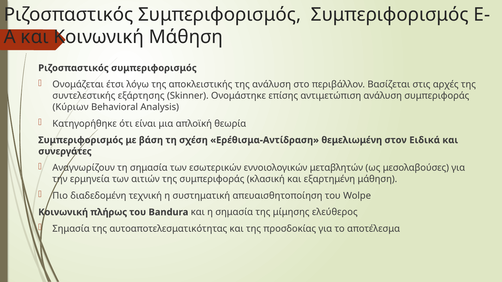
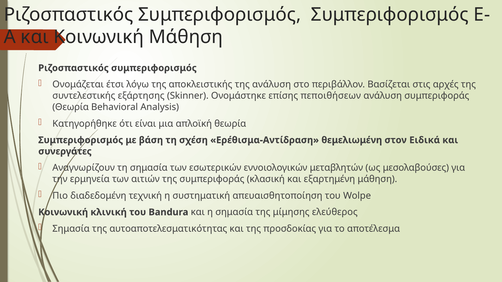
αντιμετώπιση: αντιμετώπιση -> πεποιθήσεων (331, 96)
Κύριων: Κύριων -> Θεωρία (71, 107)
πλήρως: πλήρως -> κλινική (109, 212)
